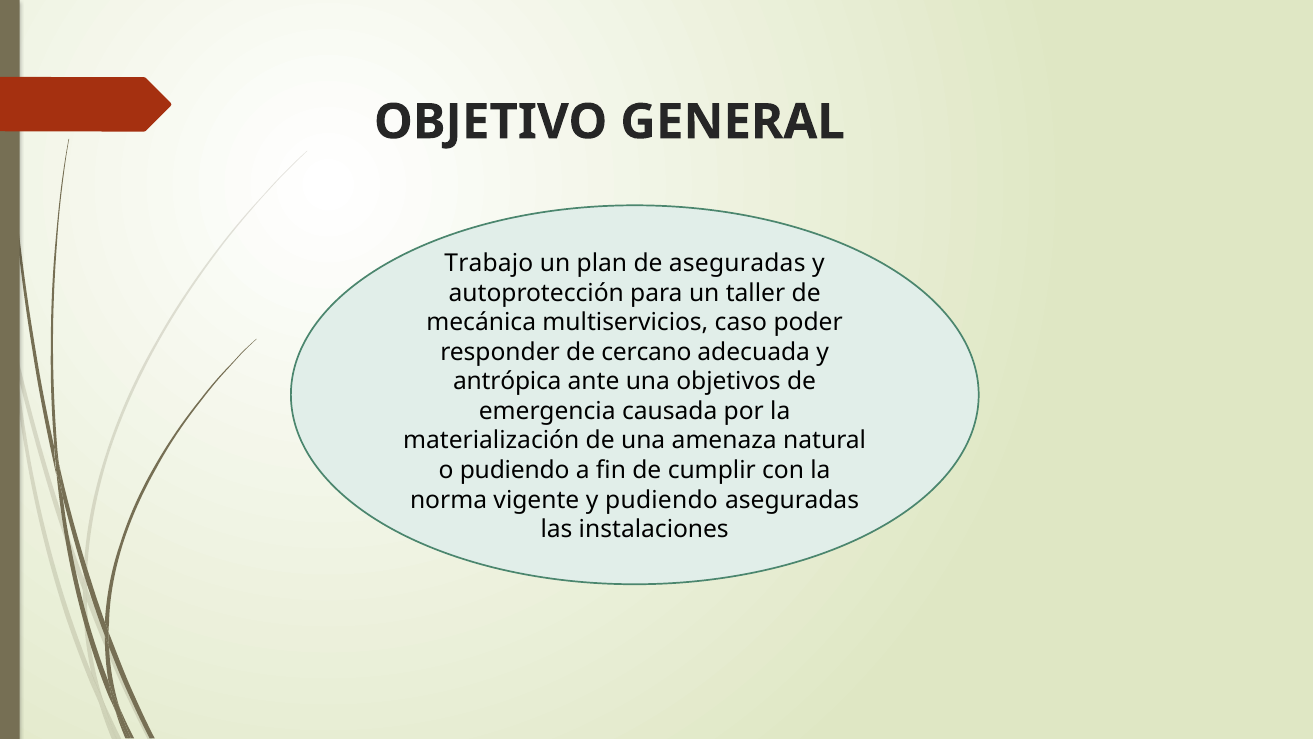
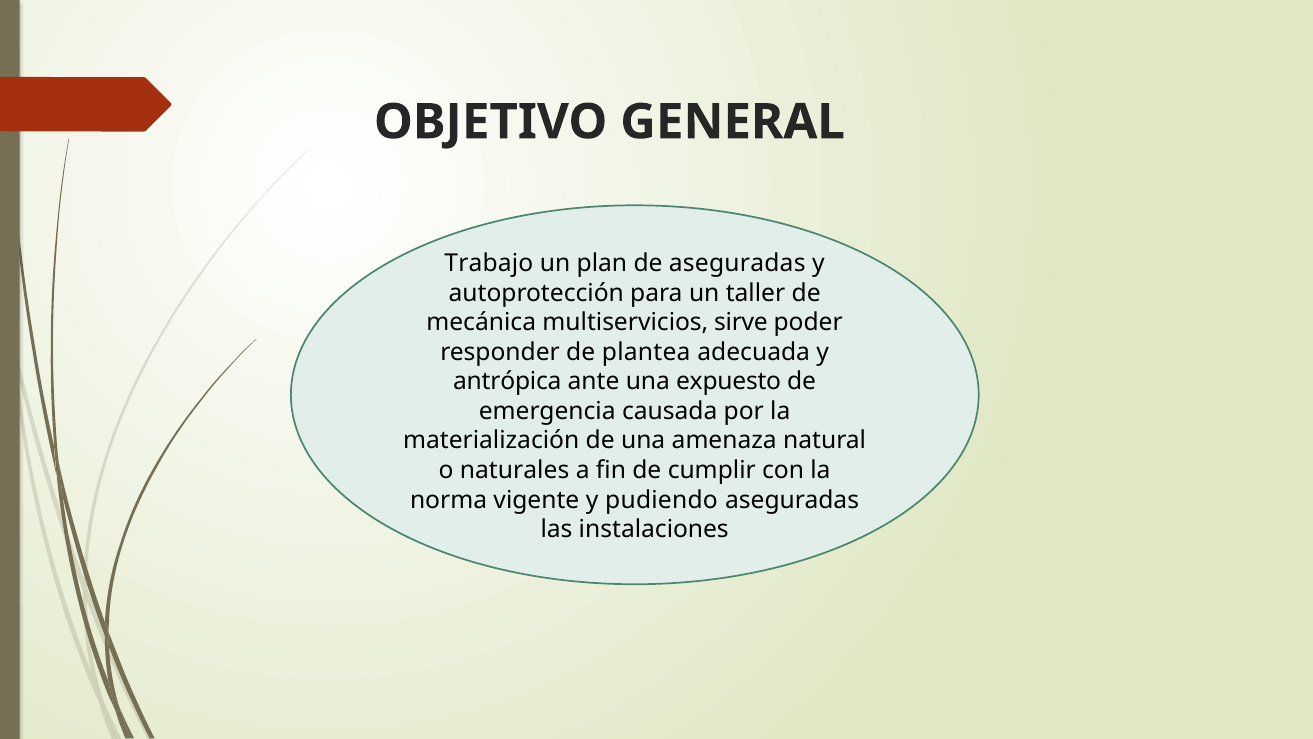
caso: caso -> sirve (741, 322)
cercano: cercano -> plantea (646, 352)
objetivos: objetivos -> expuesto (729, 381)
o pudiendo: pudiendo -> naturales (515, 470)
